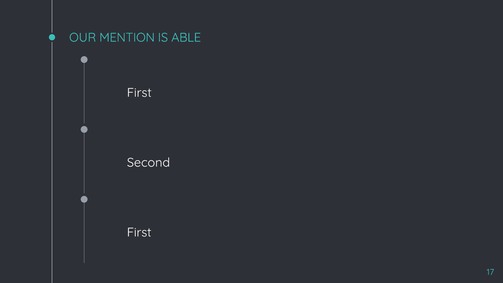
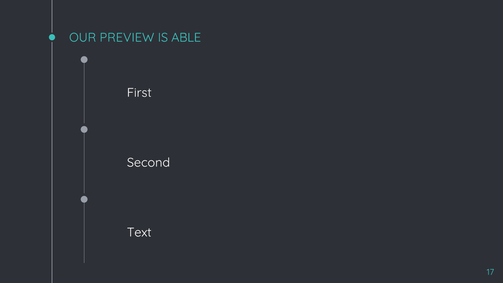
MENTION: MENTION -> PREVIEW (127, 37)
First: First -> Text (139, 232)
